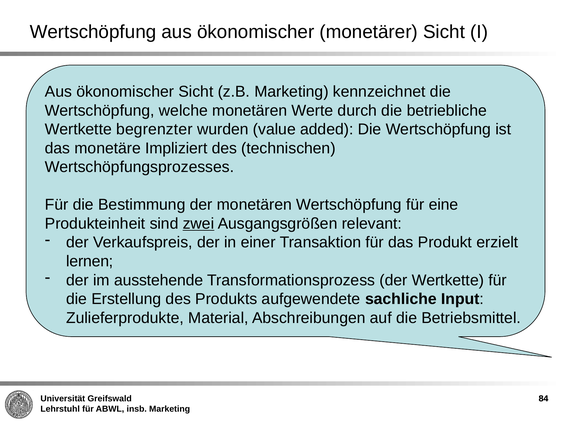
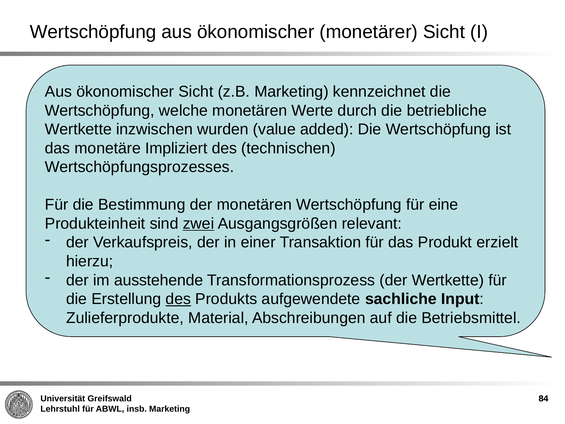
begrenzter: begrenzter -> inzwischen (154, 129)
lernen: lernen -> hierzu (90, 261)
des underline: none -> present (178, 299)
